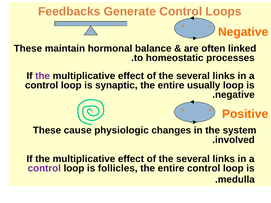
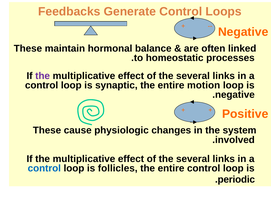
usually: usually -> motion (204, 85)
control colour: purple -> blue (44, 169)
medulla: medulla -> periodic (236, 180)
